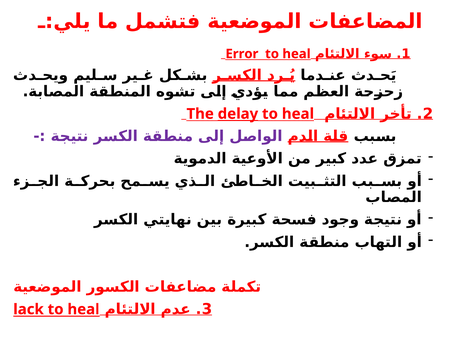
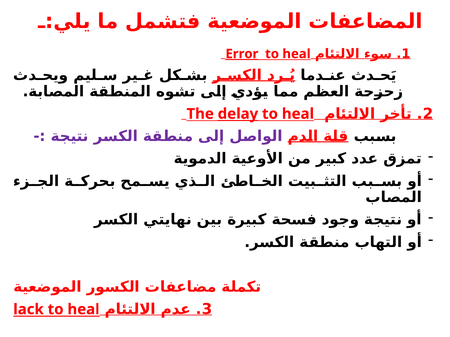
Error underline: none -> present (242, 54)
